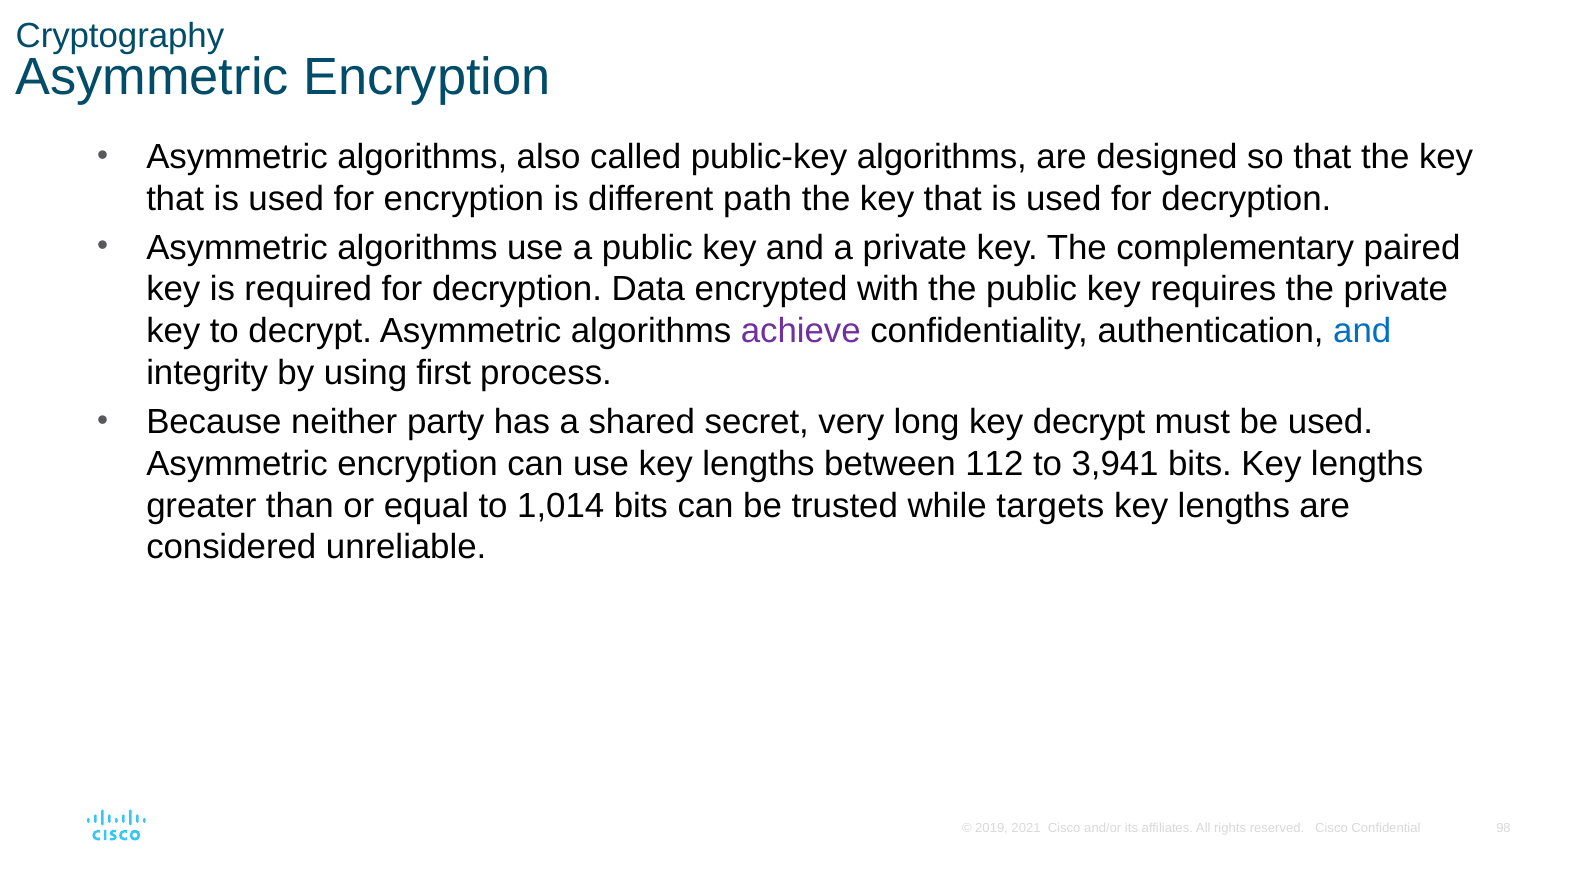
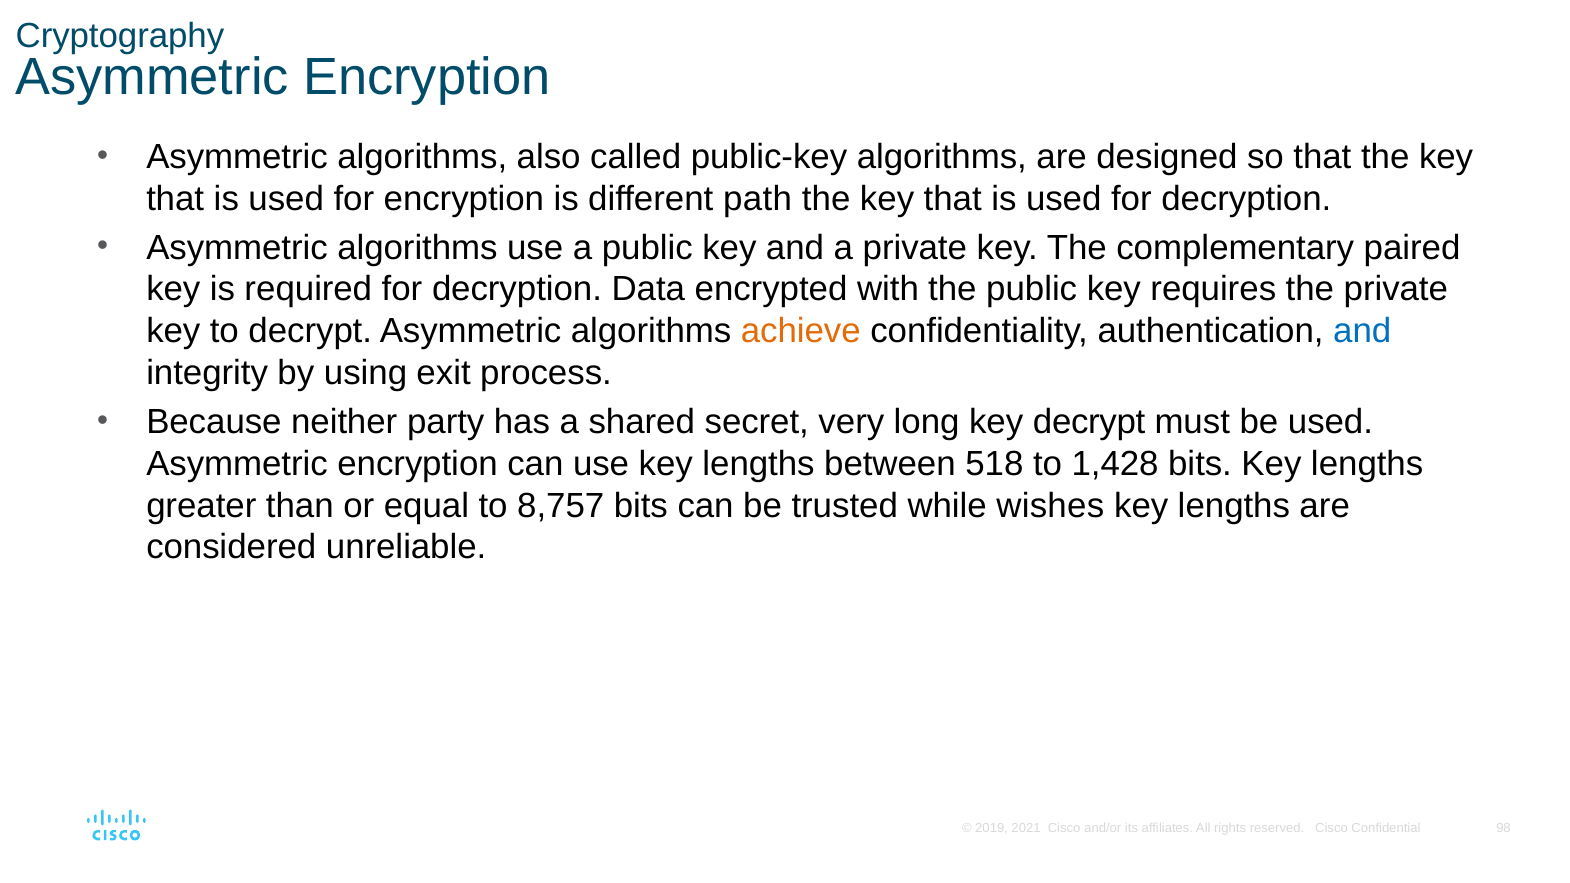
achieve colour: purple -> orange (801, 331)
first: first -> exit (444, 373)
112: 112 -> 518 (994, 464)
3,941: 3,941 -> 1,428 (1115, 464)
1,014: 1,014 -> 8,757 (561, 506)
targets: targets -> wishes (1050, 506)
